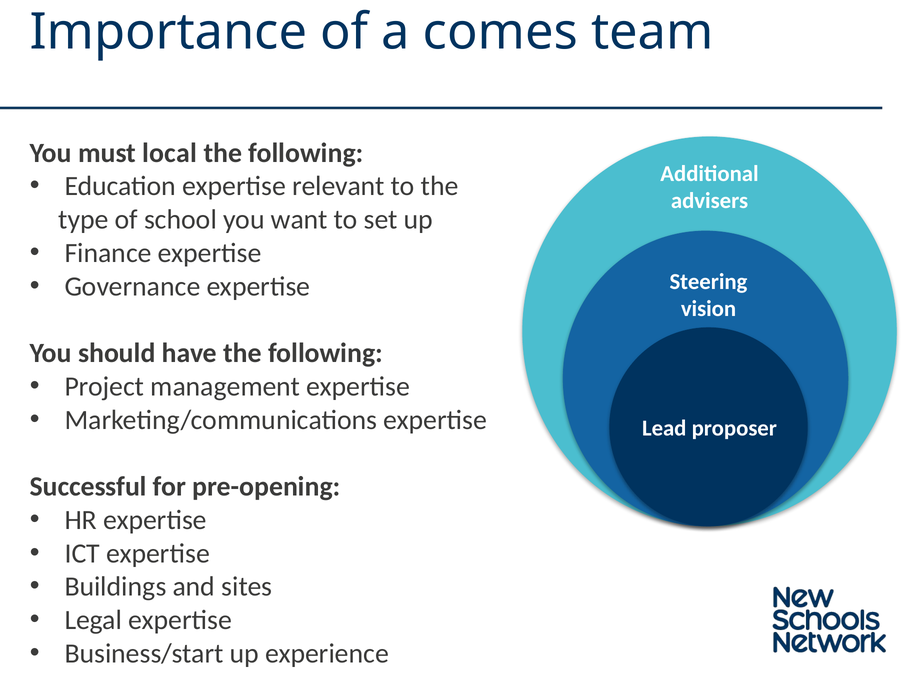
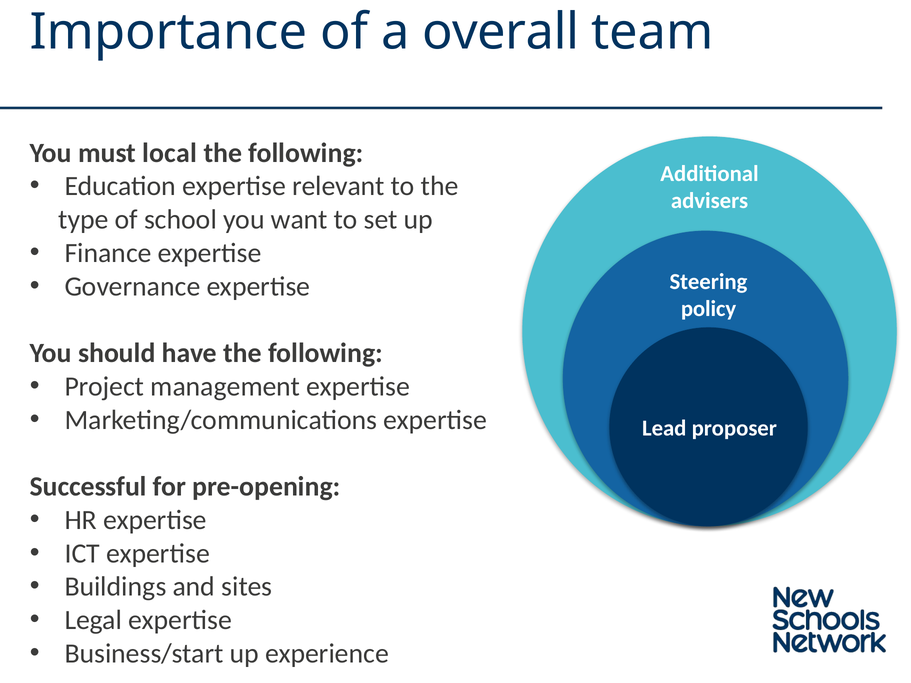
comes: comes -> overall (501, 32)
vision: vision -> policy (709, 309)
